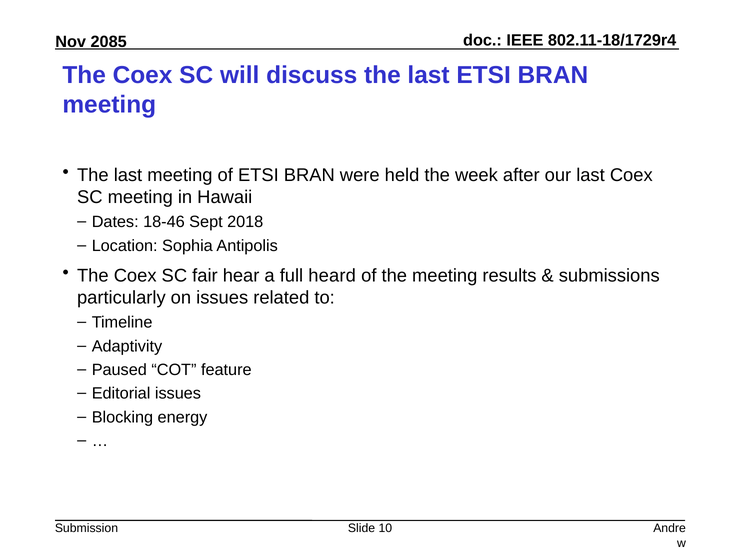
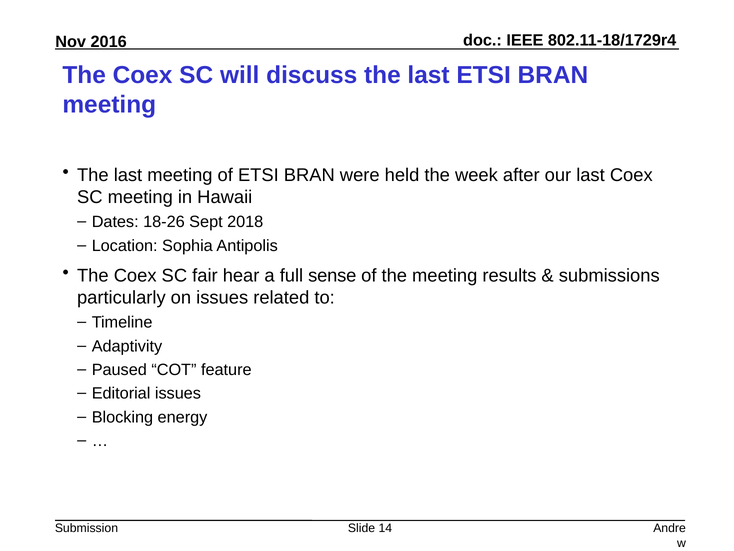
2085: 2085 -> 2016 (109, 42)
18-46: 18-46 -> 18-26 (164, 222)
heard: heard -> sense (332, 276)
10: 10 -> 14 (385, 528)
